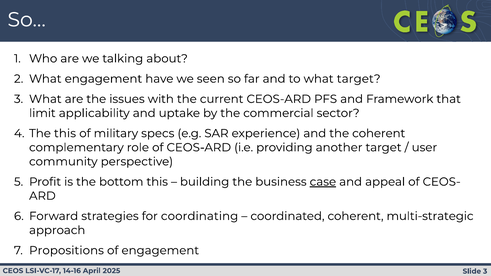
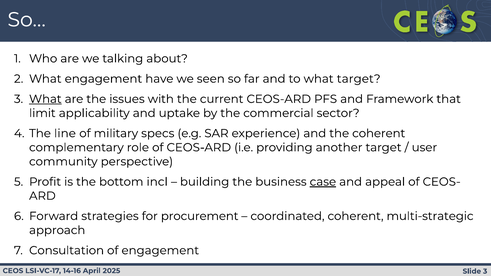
What underline: none -> present (45, 99)
The this: this -> line (65, 133)
bottom this: this -> incl (157, 182)
coordinating: coordinating -> procurement (200, 216)
Propositions: Propositions -> Consultation (67, 251)
